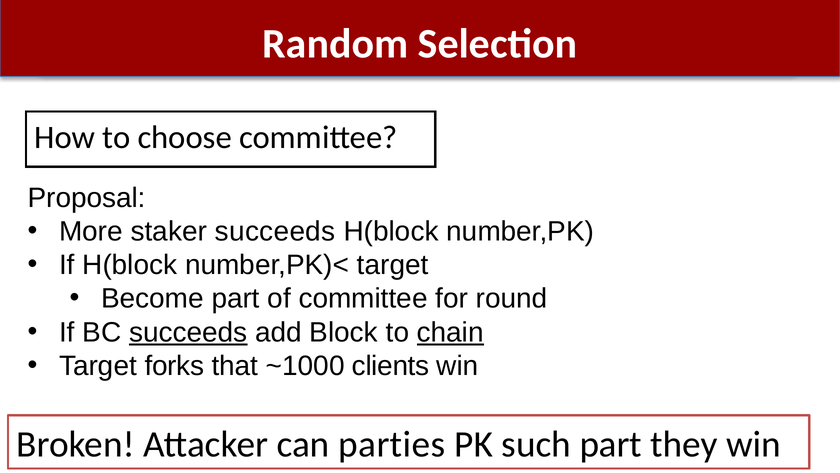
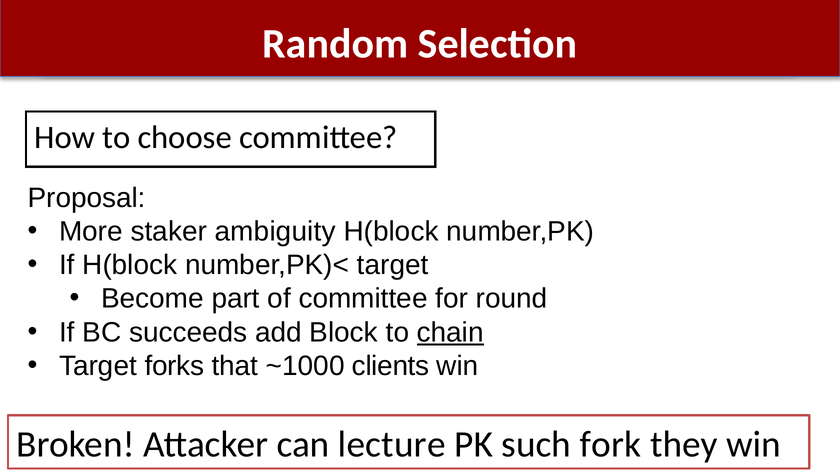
staker succeeds: succeeds -> ambiguity (275, 231)
succeeds underline: present -> none (188, 332)
parties: parties -> lecture (392, 444)
such part: part -> fork (610, 444)
